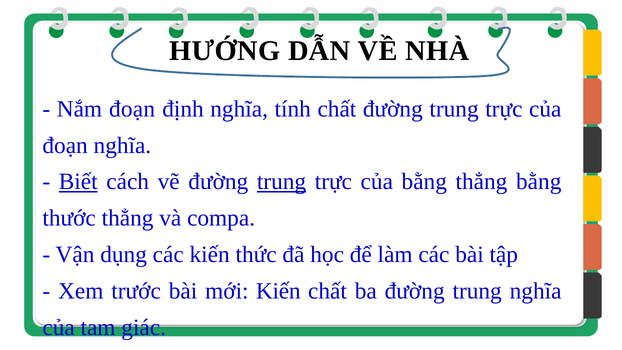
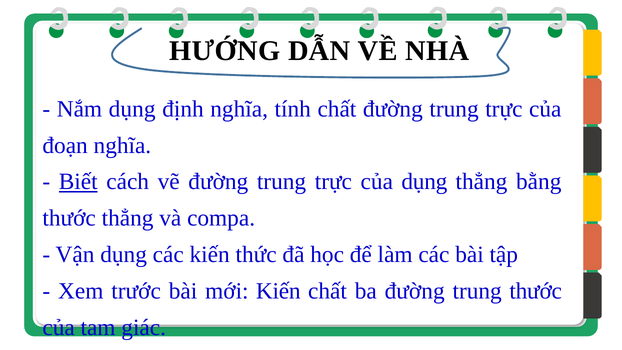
Nắm đoạn: đoạn -> dụng (132, 109)
trung underline: present -> none (282, 182)
của bằng: bằng -> dụng (424, 182)
trung nghĩa: nghĩa -> thước (536, 291)
